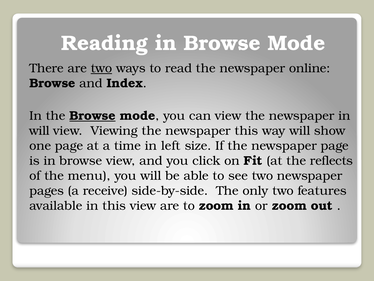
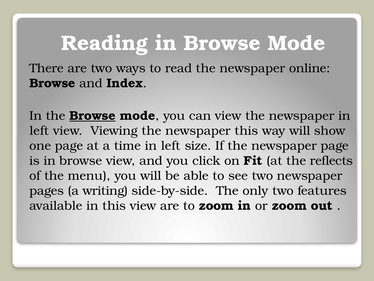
two underline: present -> none (101, 68)
will: will -> left (39, 131)
receive: receive -> writing (105, 190)
